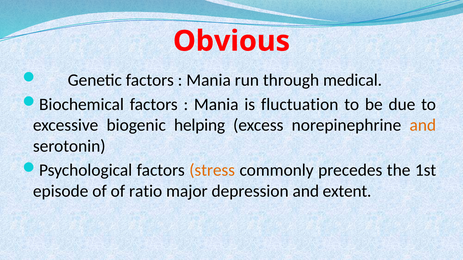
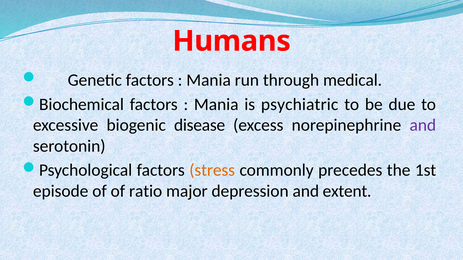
Obvious: Obvious -> Humans (232, 41)
fluctuation: fluctuation -> psychiatric (300, 105)
helping: helping -> disease (200, 125)
and colour: orange -> purple (423, 125)
